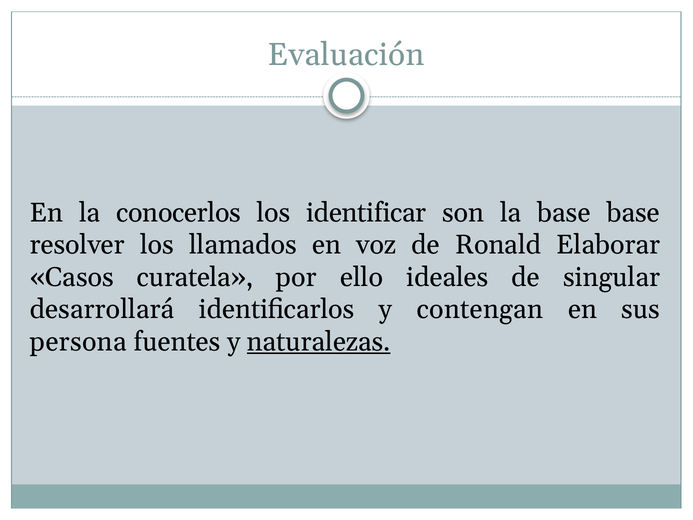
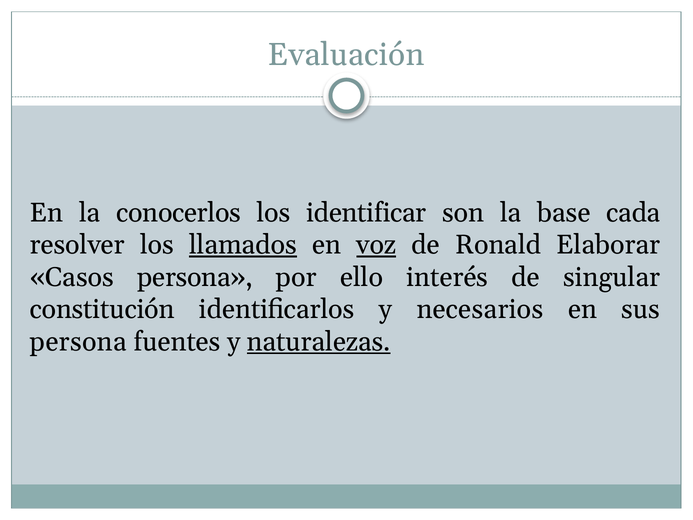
base base: base -> cada (633, 213)
llamados underline: none -> present (243, 245)
voz underline: none -> present (376, 245)
Casos curatela: curatela -> persona (195, 277)
ideales: ideales -> interés (447, 277)
desarrollará: desarrollará -> constitución (102, 309)
contengan: contengan -> necesarios (480, 309)
